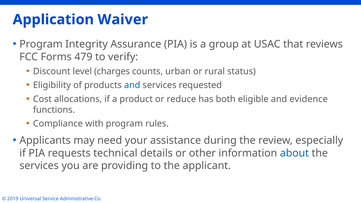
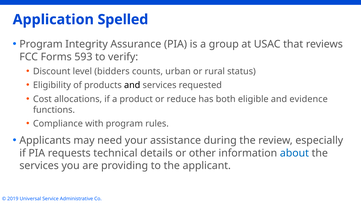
Waiver: Waiver -> Spelled (123, 20)
479: 479 -> 593 (83, 57)
charges: charges -> bidders (112, 71)
and colour: blue -> black (132, 85)
